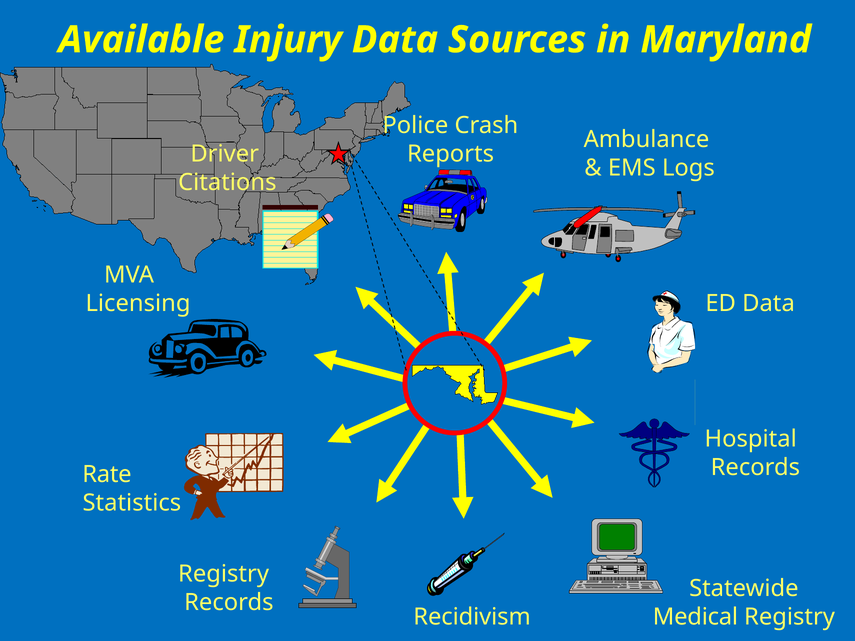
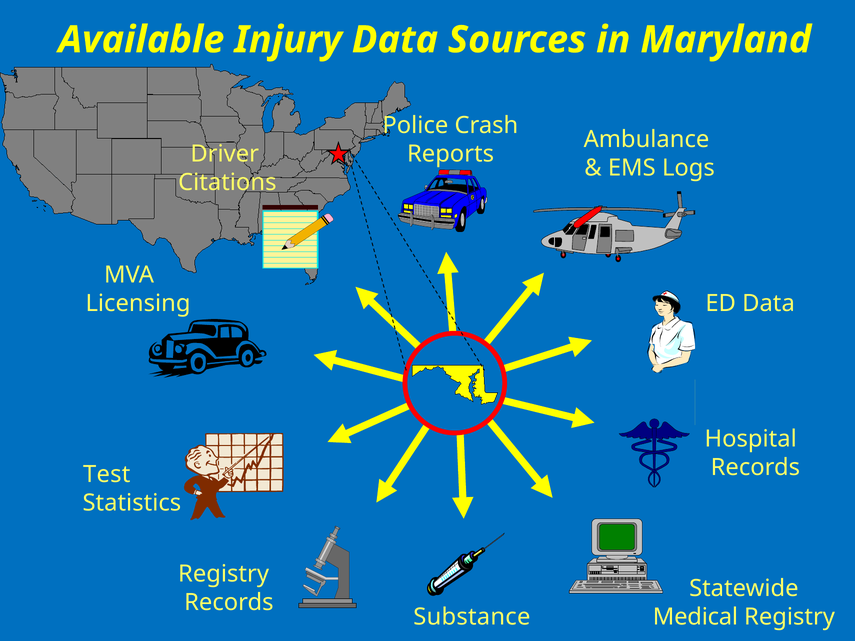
Rate: Rate -> Test (107, 475)
Recidivism: Recidivism -> Substance (472, 617)
